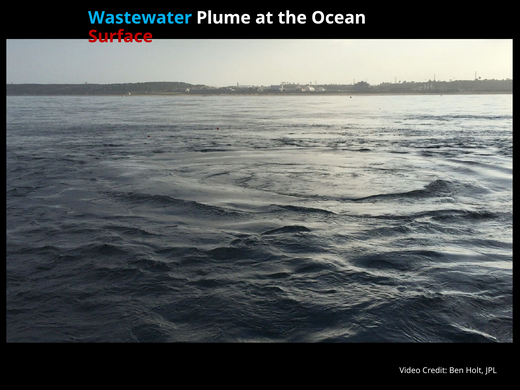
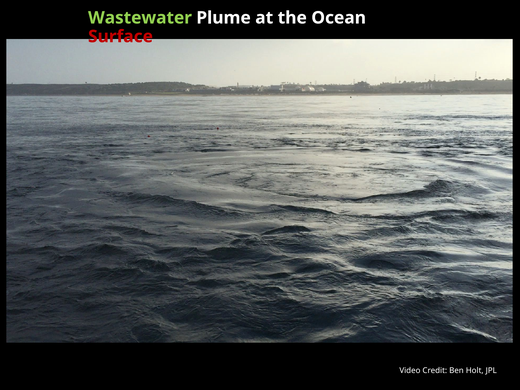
Wastewater colour: light blue -> light green (140, 18)
